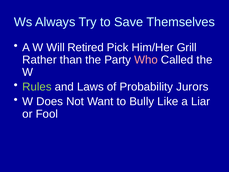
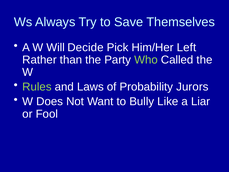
Retired: Retired -> Decide (85, 47)
Grill: Grill -> Left (187, 47)
Who colour: pink -> light green (146, 60)
